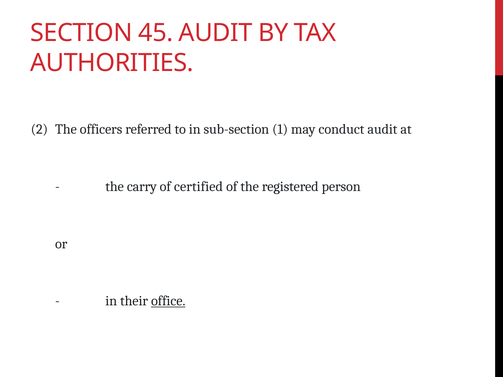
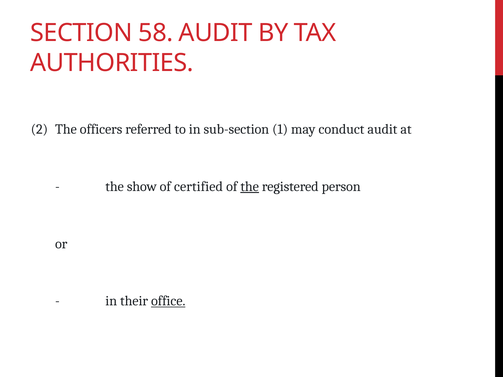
45: 45 -> 58 (156, 33)
carry: carry -> show (142, 187)
the underline: none -> present (250, 187)
